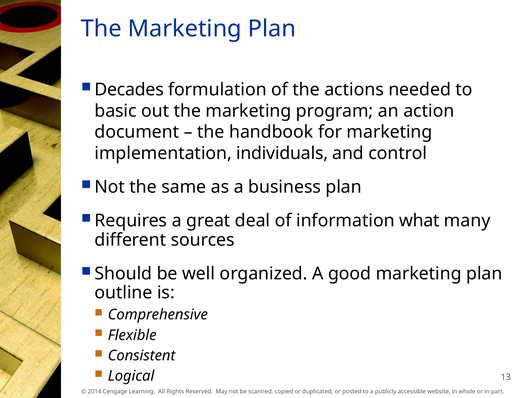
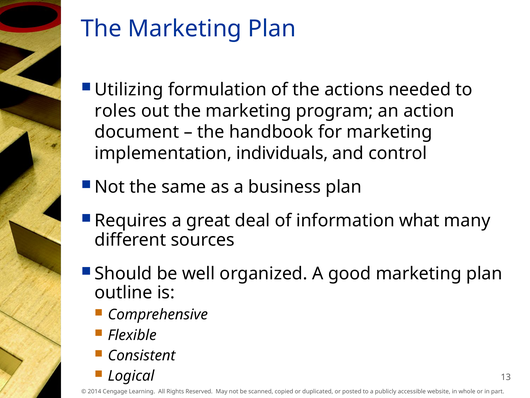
Decades: Decades -> Utilizing (129, 90)
basic: basic -> roles (115, 111)
